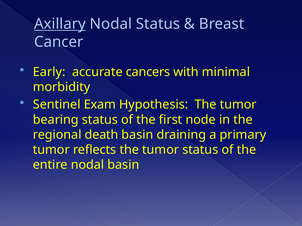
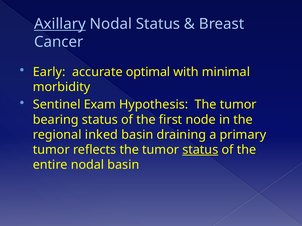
cancers: cancers -> optimal (148, 72)
death: death -> inked (101, 135)
status underline: none -> present (200, 150)
